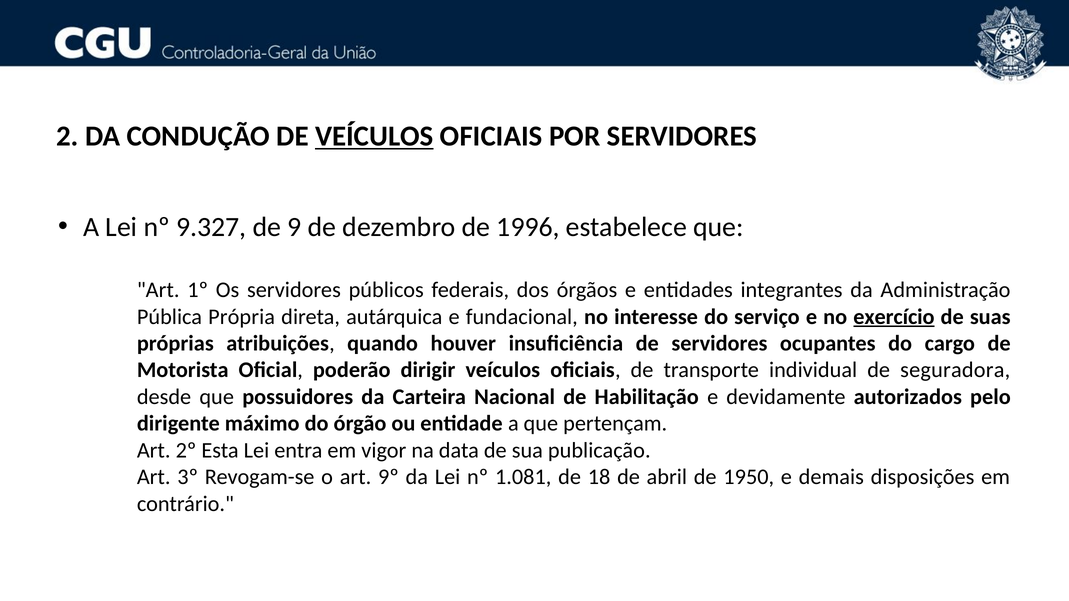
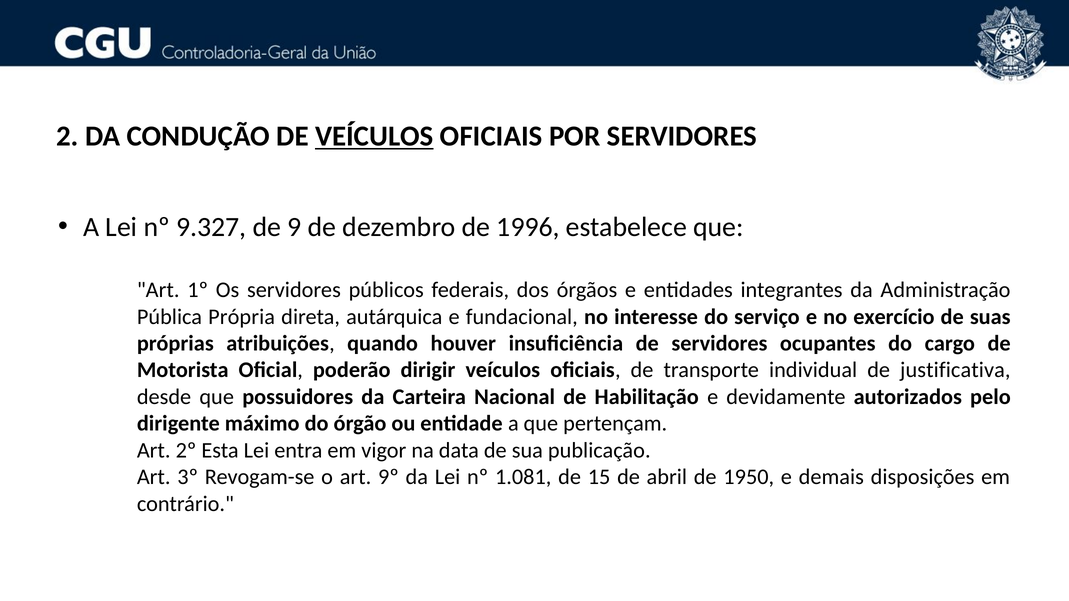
exercício underline: present -> none (894, 317)
seguradora: seguradora -> justificativa (955, 370)
18: 18 -> 15 (599, 477)
